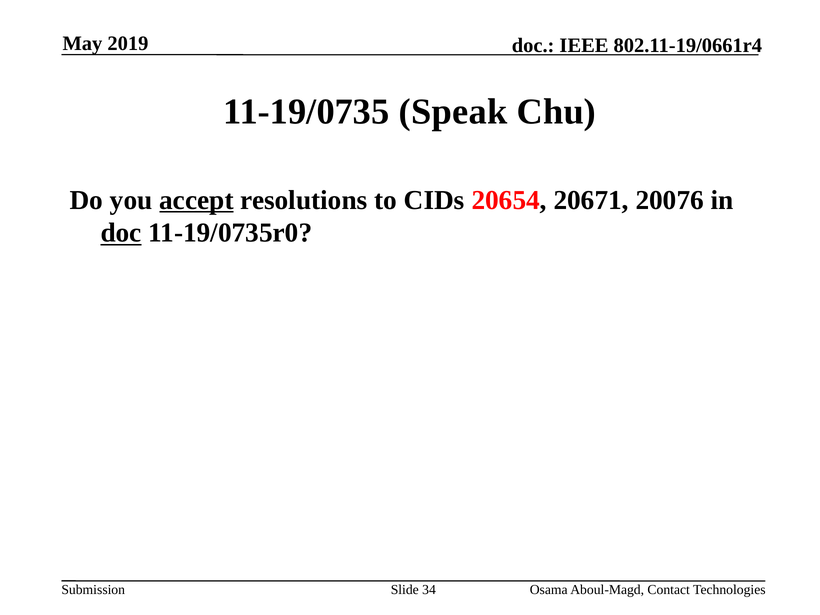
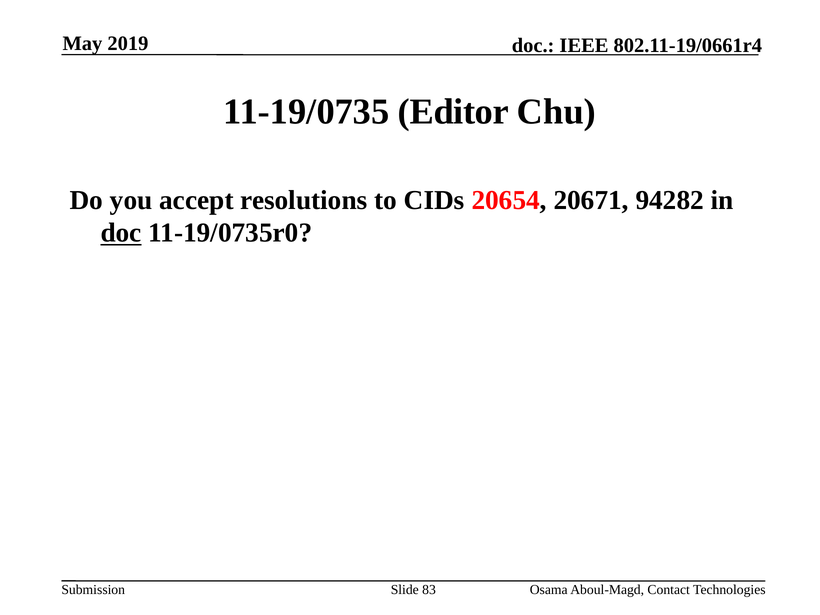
Speak: Speak -> Editor (453, 112)
accept underline: present -> none (196, 200)
20076: 20076 -> 94282 (670, 200)
34: 34 -> 83 (429, 590)
